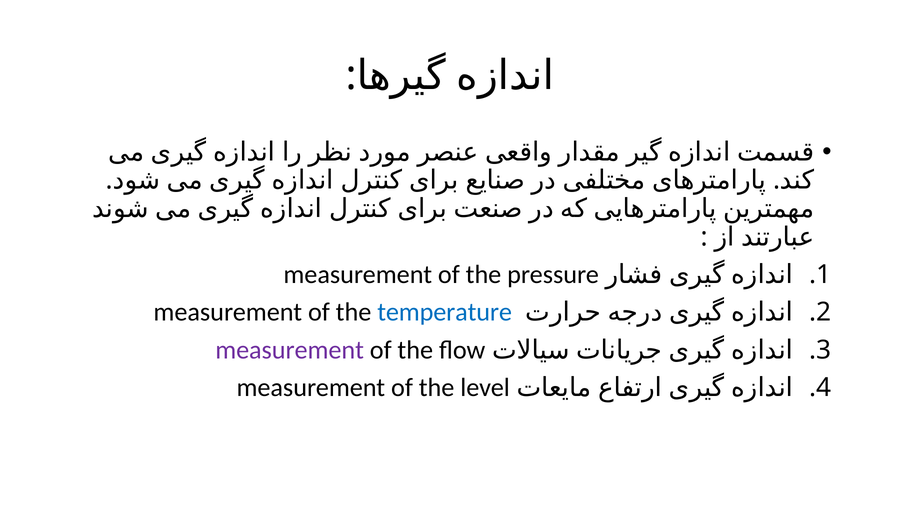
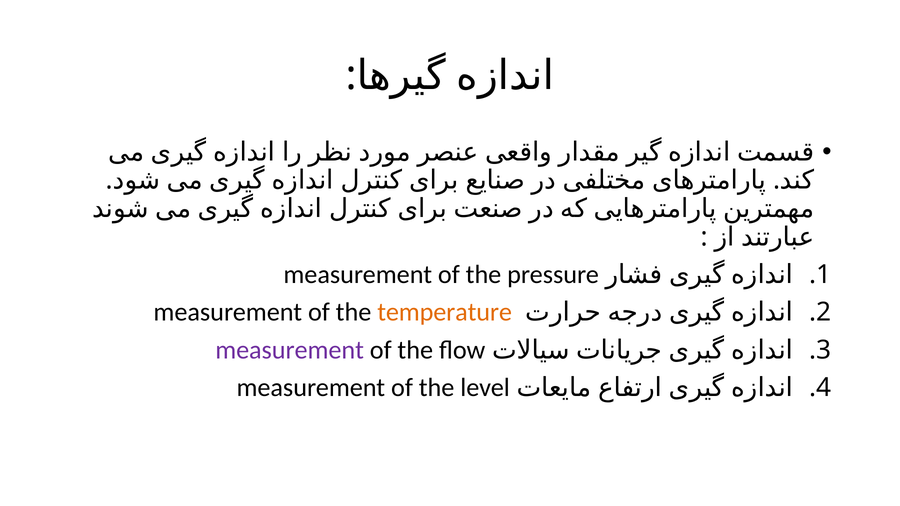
temperature colour: blue -> orange (445, 312)
